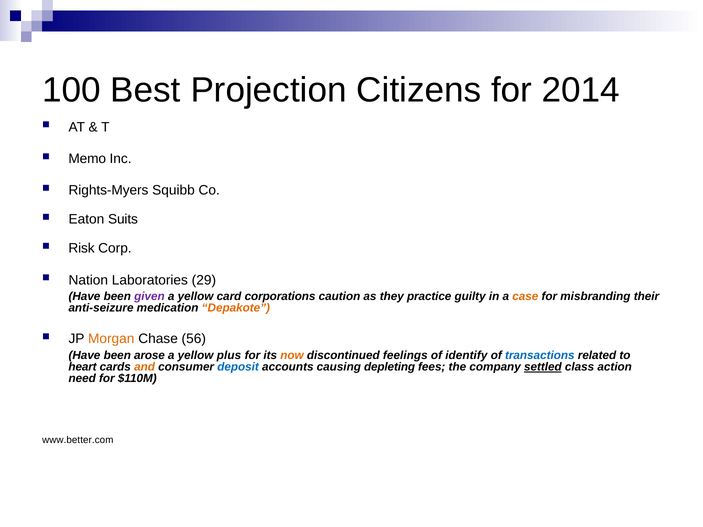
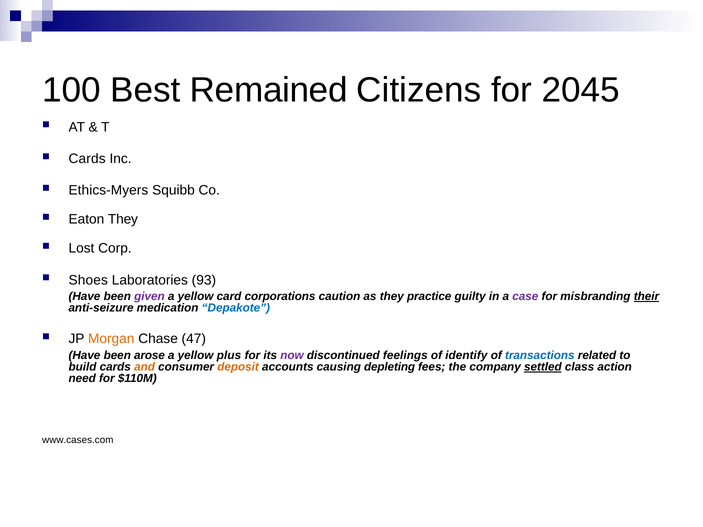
Projection: Projection -> Remained (269, 90)
2014: 2014 -> 2045 (581, 90)
Memo: Memo -> Cards (87, 159)
Rights-Myers: Rights-Myers -> Ethics-Myers (108, 191)
Eaton Suits: Suits -> They (123, 219)
Risk: Risk -> Lost (81, 248)
Nation: Nation -> Shoes (88, 280)
29: 29 -> 93 (204, 280)
case colour: orange -> purple (525, 297)
their underline: none -> present (646, 297)
Depakote colour: orange -> blue (236, 308)
56: 56 -> 47 (194, 339)
now colour: orange -> purple (292, 355)
heart: heart -> build (82, 367)
deposit colour: blue -> orange (238, 367)
www.better.com: www.better.com -> www.cases.com (78, 440)
